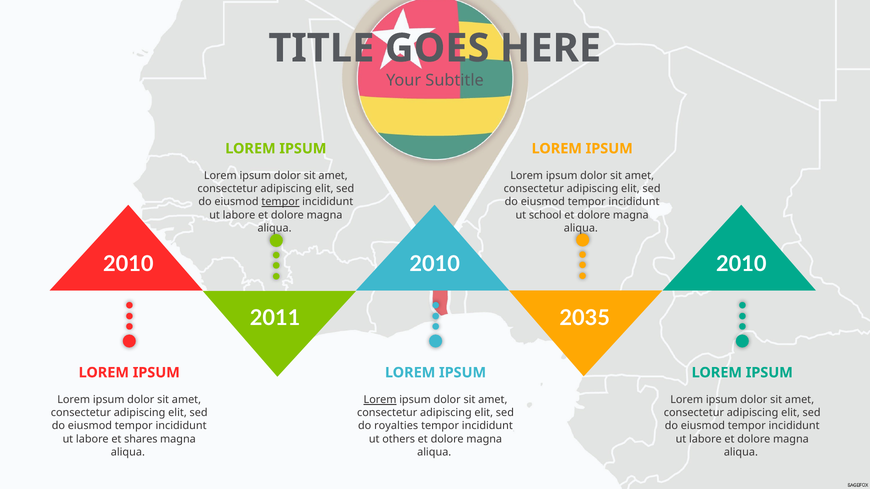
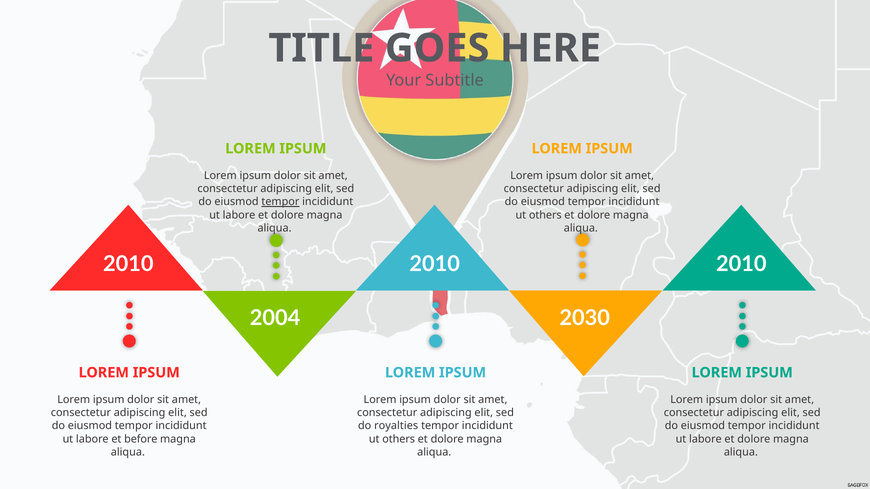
school: school -> others (545, 215)
2011: 2011 -> 2004 (275, 318)
2035: 2035 -> 2030 (585, 318)
Lorem underline: present -> none (380, 400)
shares: shares -> before (141, 439)
